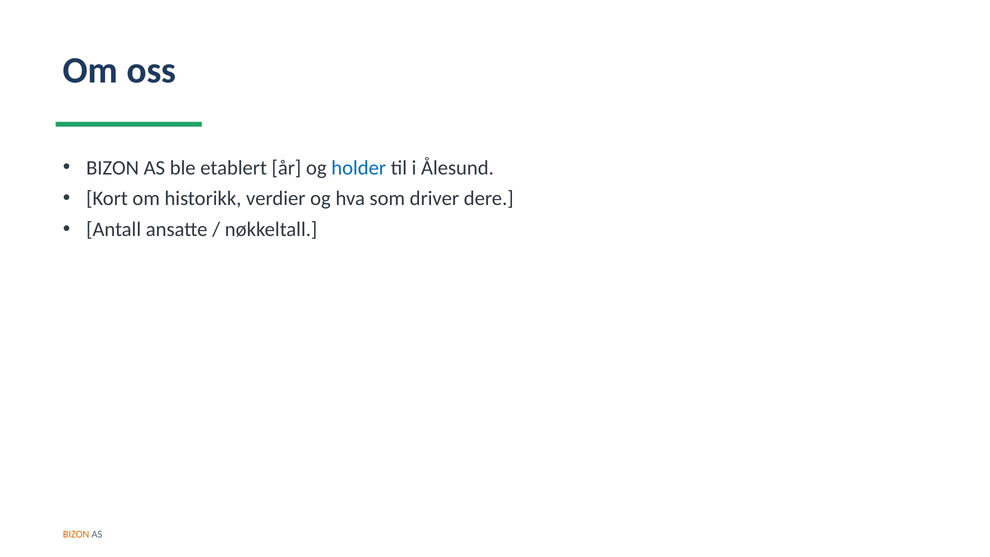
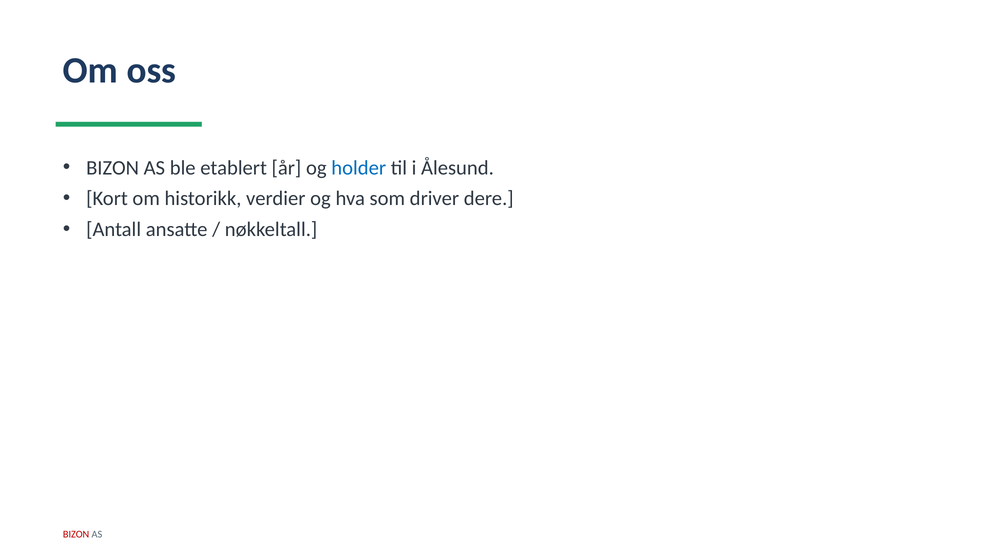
BIZON colour: orange -> red (76, 534)
